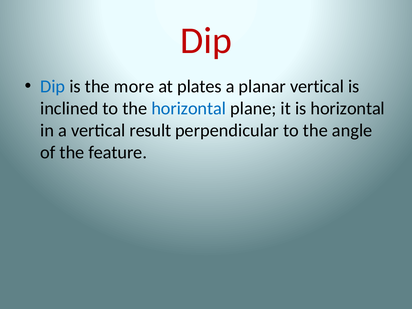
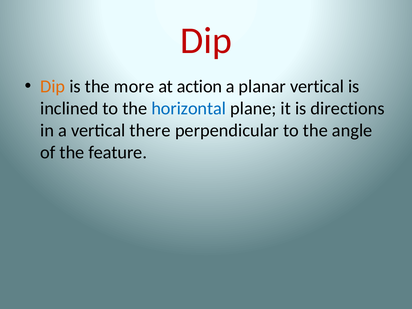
Dip colour: blue -> orange (53, 86)
plates: plates -> action (200, 86)
is horizontal: horizontal -> directions (348, 108)
result: result -> there (150, 130)
